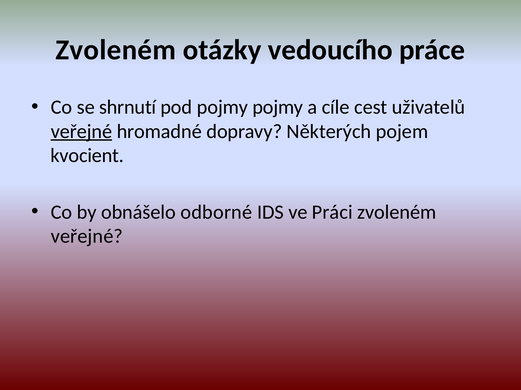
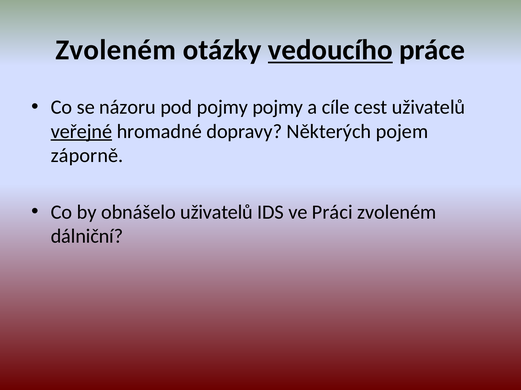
vedoucího underline: none -> present (330, 50)
shrnutí: shrnutí -> názoru (128, 107)
kvocient: kvocient -> záporně (87, 156)
obnášelo odborné: odborné -> uživatelů (217, 213)
veřejné: veřejné -> dálniční (87, 237)
